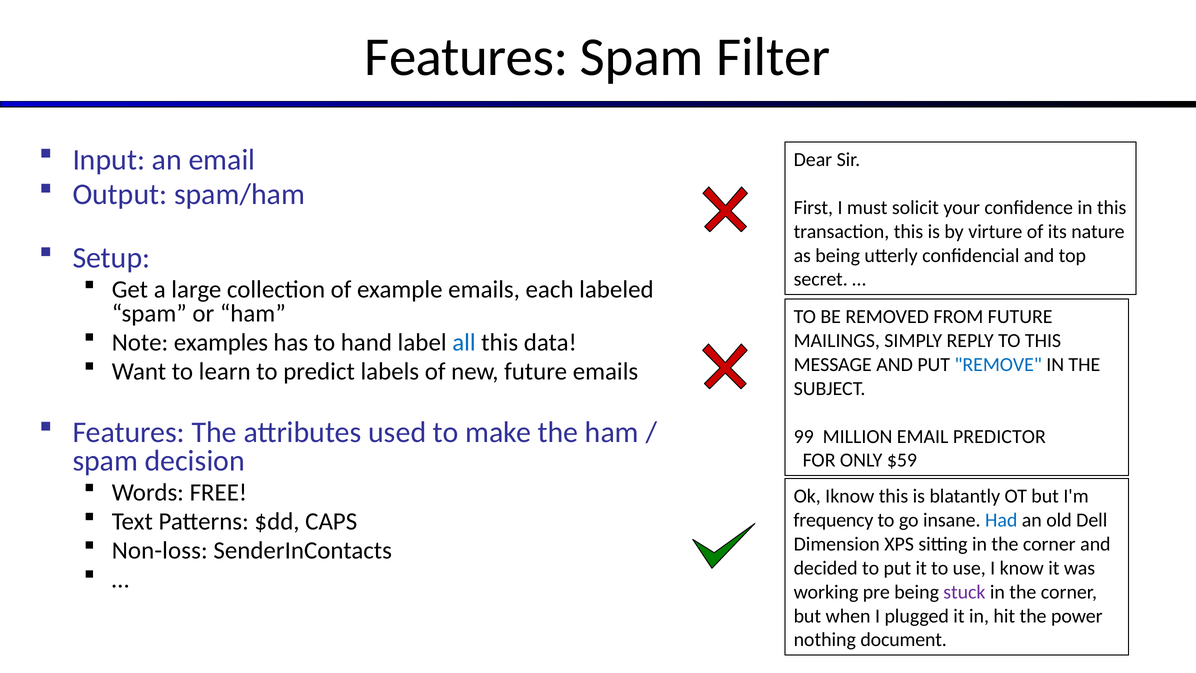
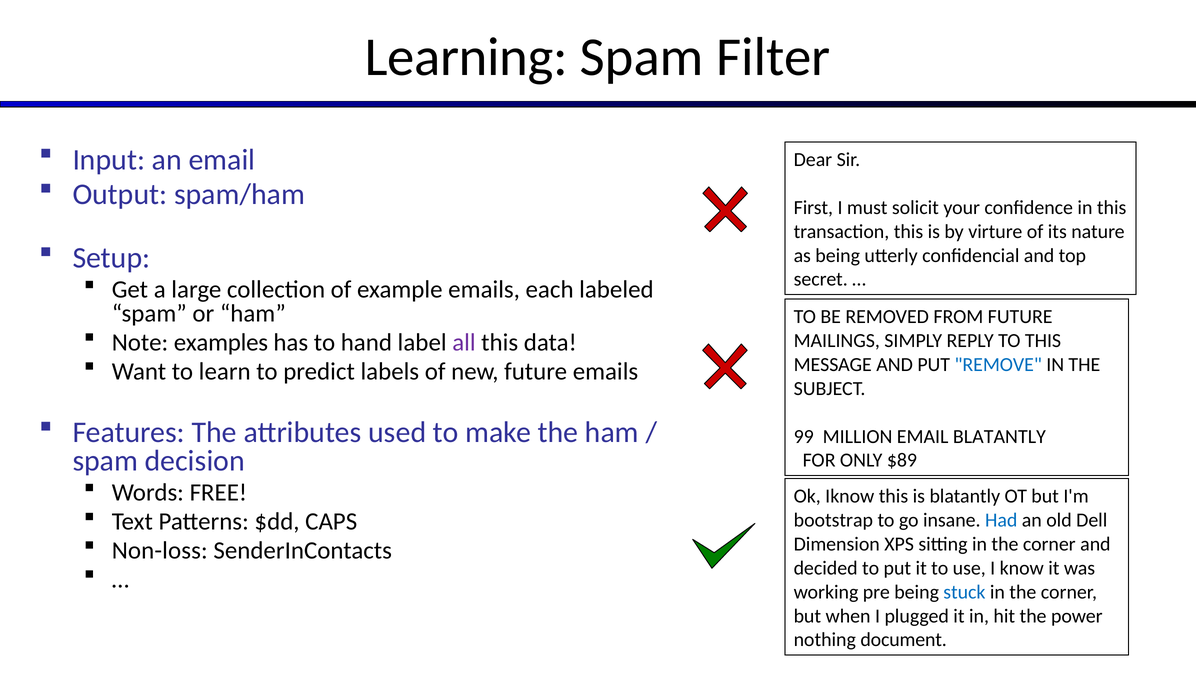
Features: Features -> Learning (466, 57)
all colour: blue -> purple (464, 342)
EMAIL PREDICTOR: PREDICTOR -> BLATANTLY (999, 436)
$59: $59 -> $89 (902, 460)
frequency: frequency -> bootstrap (833, 520)
stuck colour: purple -> blue (964, 592)
